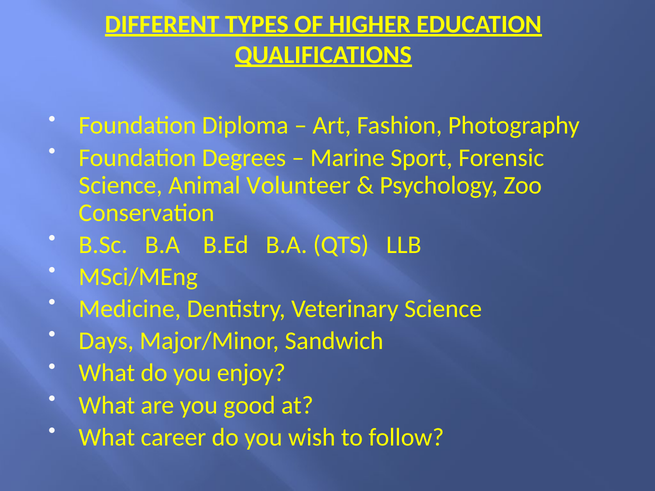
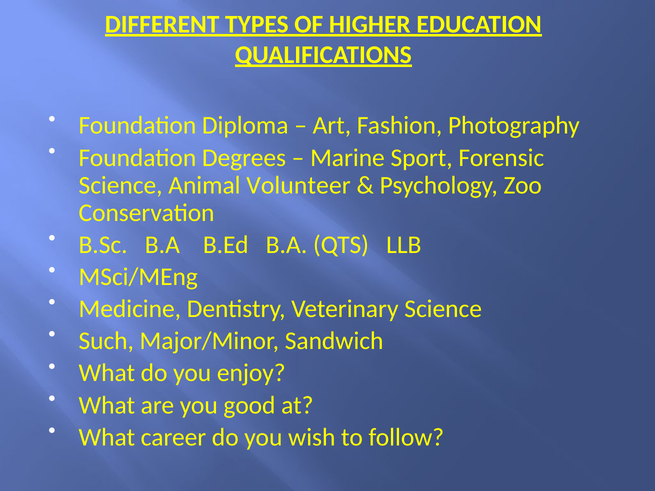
Days: Days -> Such (106, 341)
